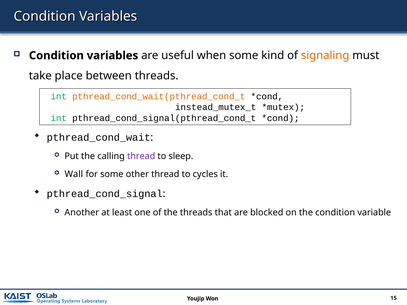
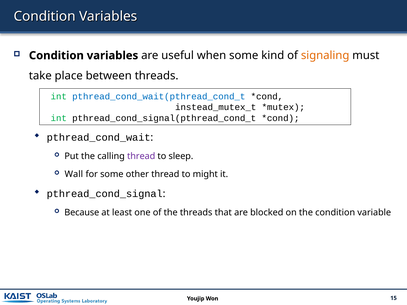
pthread_cond_wait(pthread_cond_t colour: orange -> blue (159, 97)
cycles: cycles -> might (205, 174)
Another: Another -> Because (82, 213)
